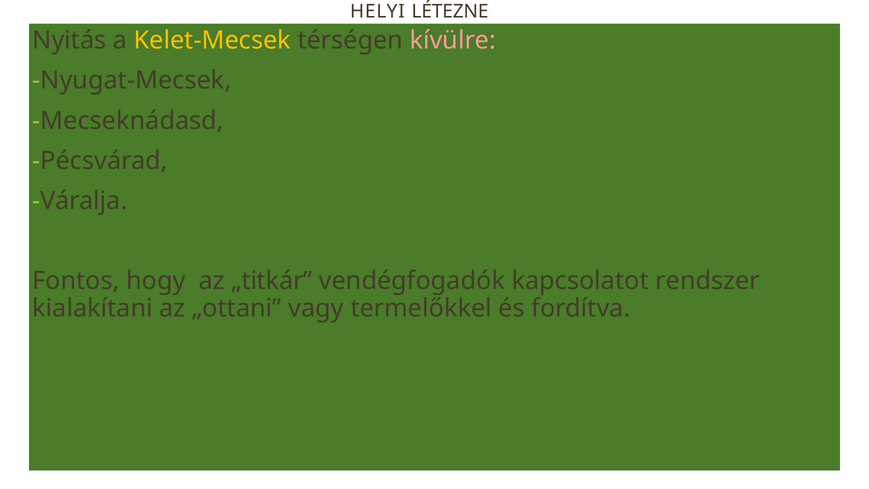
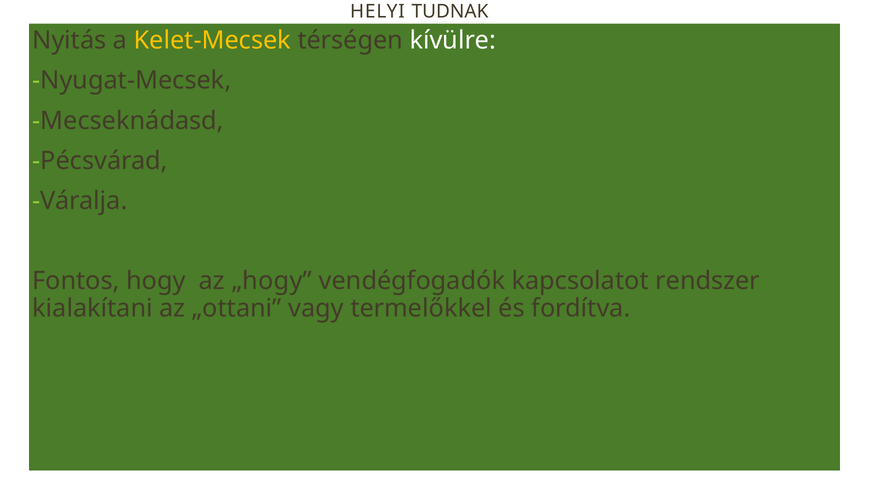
LÉTEZNE: LÉTEZNE -> TUDNAK (450, 12)
kívülre colour: pink -> white (453, 41)
„titkár: „titkár -> „hogy (272, 281)
